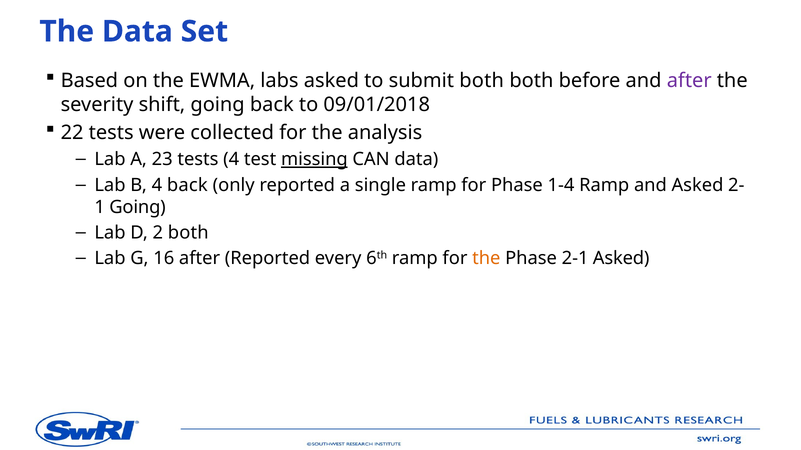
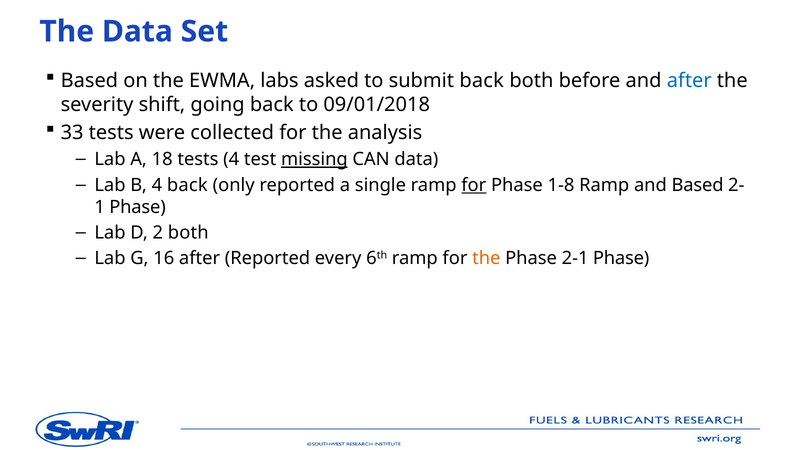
submit both: both -> back (482, 81)
after colour: purple -> blue (689, 81)
22: 22 -> 33 (72, 133)
23: 23 -> 18 (162, 160)
for underline: none -> present (474, 185)
1-4: 1-4 -> 1-8 (561, 185)
and Asked: Asked -> Based (698, 185)
Going: Going -> Phase (138, 207)
2-1 Asked: Asked -> Phase (621, 259)
